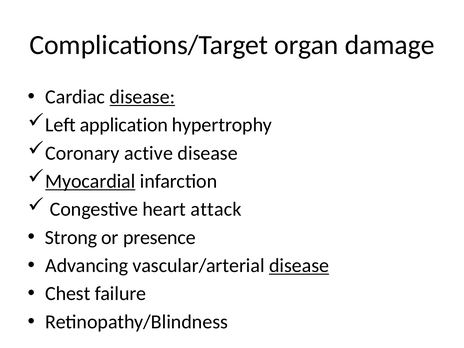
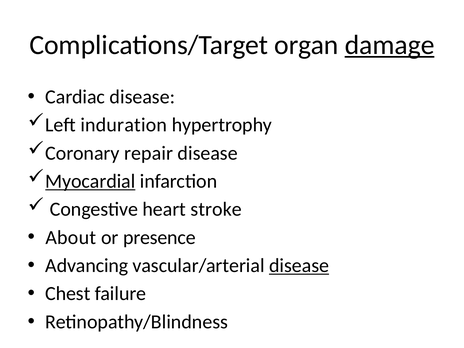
damage underline: none -> present (390, 45)
disease underline: present -> none (142, 97)
application: application -> induration (124, 125)
active: active -> repair (149, 153)
attack: attack -> stroke (216, 209)
Strong: Strong -> About (71, 237)
